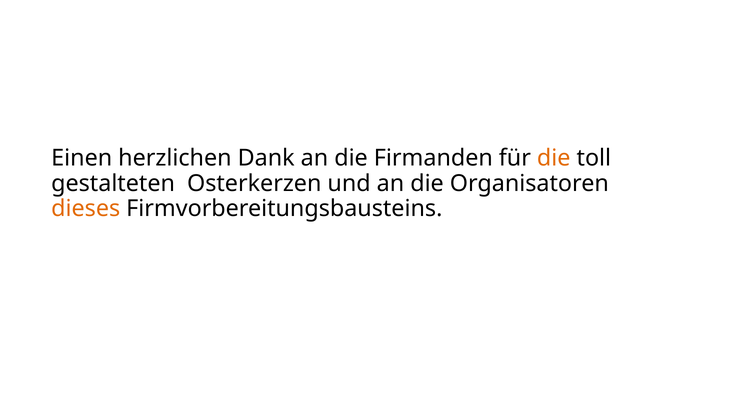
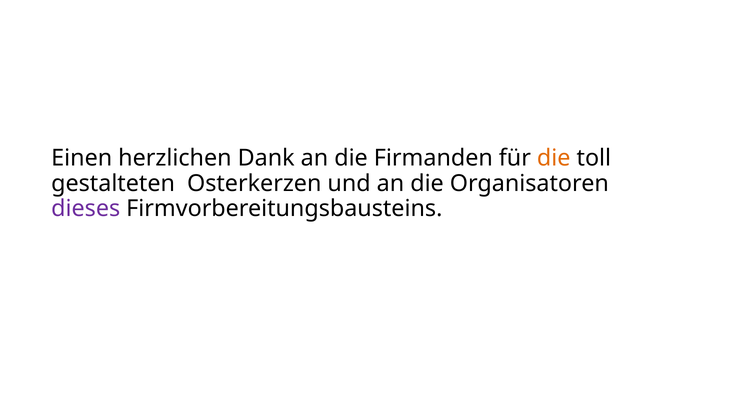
dieses colour: orange -> purple (86, 209)
